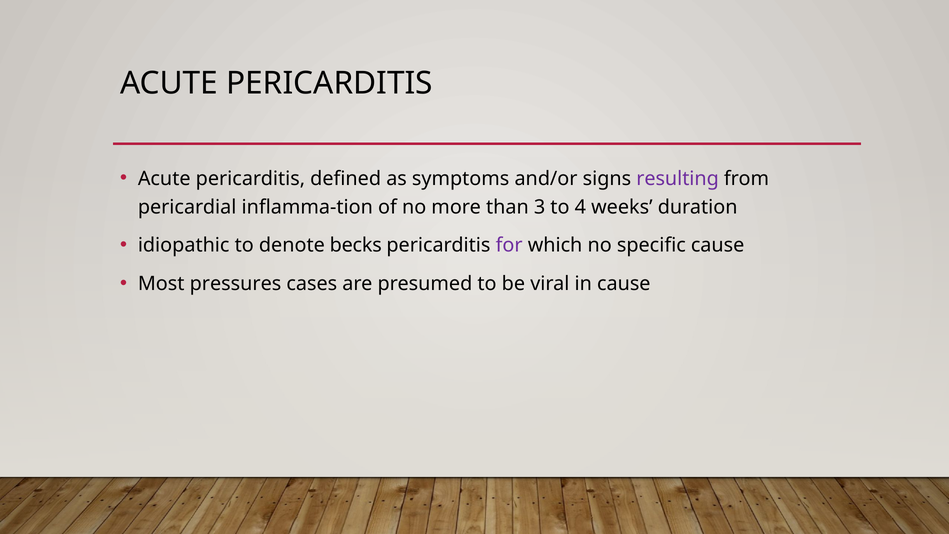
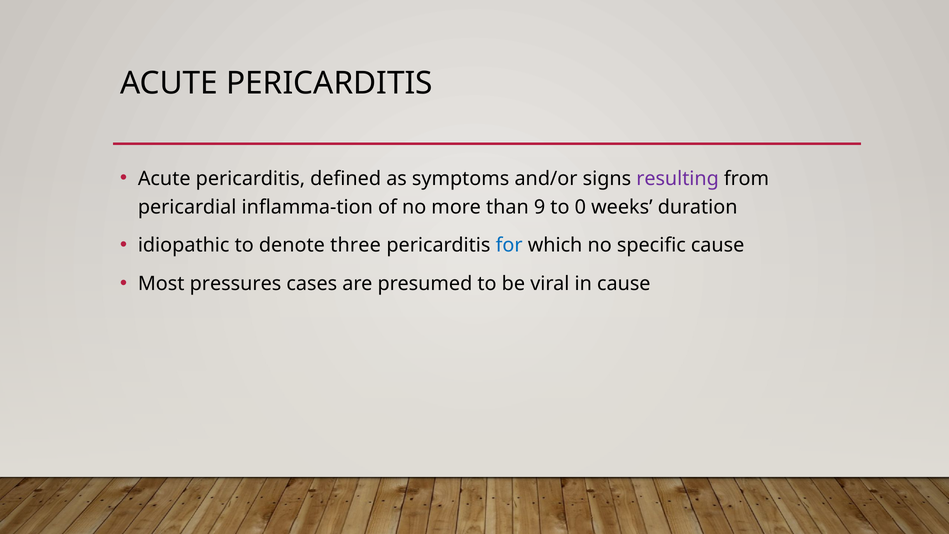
3: 3 -> 9 (540, 207)
4: 4 -> 0 (580, 207)
becks: becks -> three (356, 245)
for colour: purple -> blue (509, 245)
